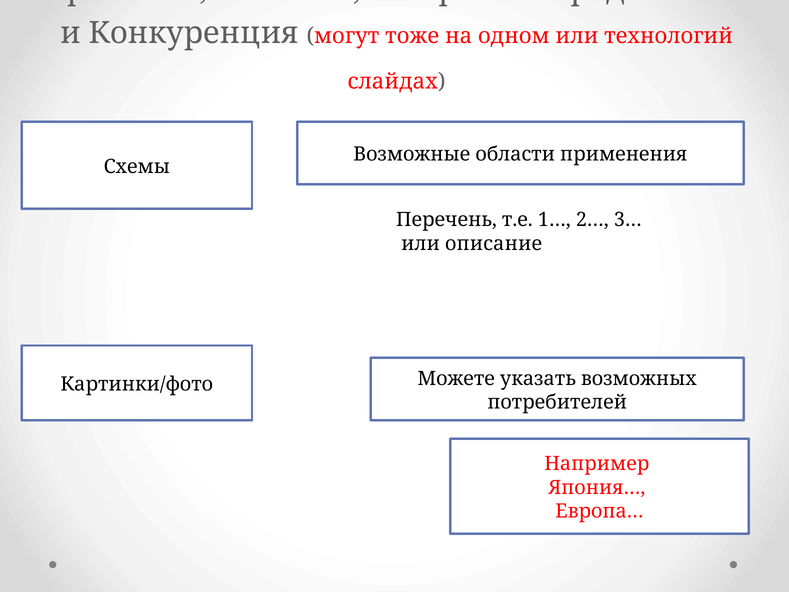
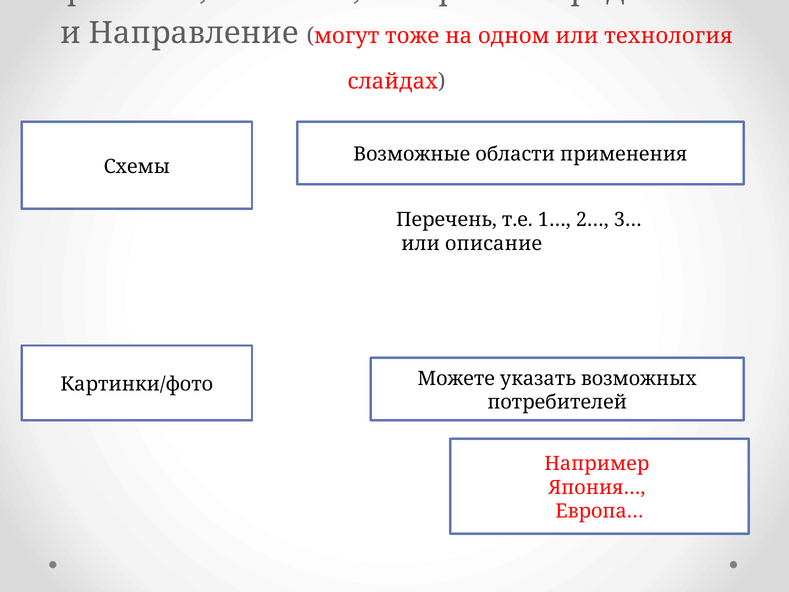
Конкуренция: Конкуренция -> Направление (194, 33)
технологий: технологий -> технология (668, 36)
